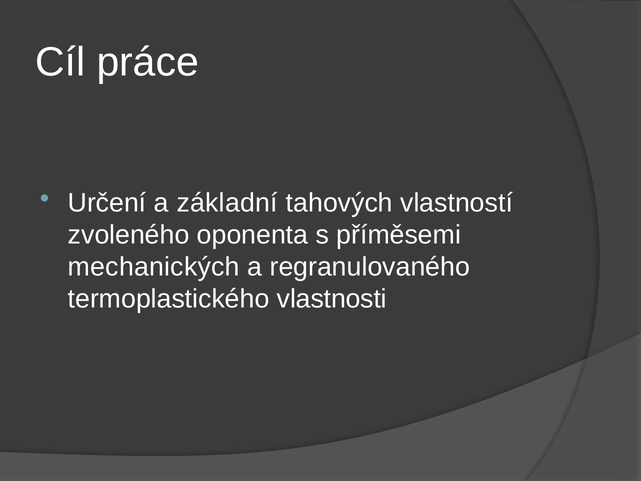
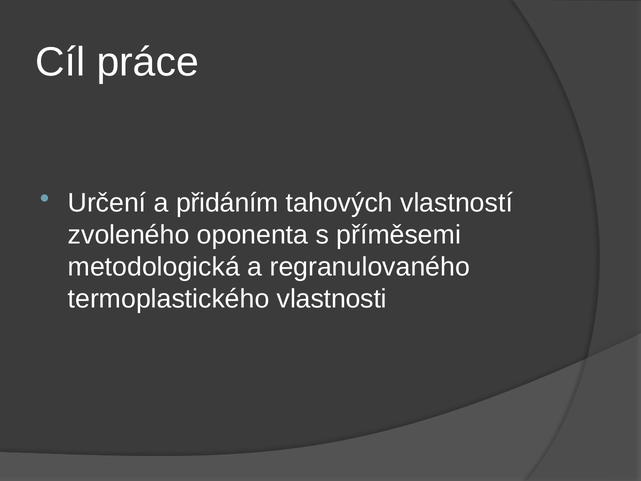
základní: základní -> přidáním (227, 203)
mechanických: mechanických -> metodologická (154, 267)
